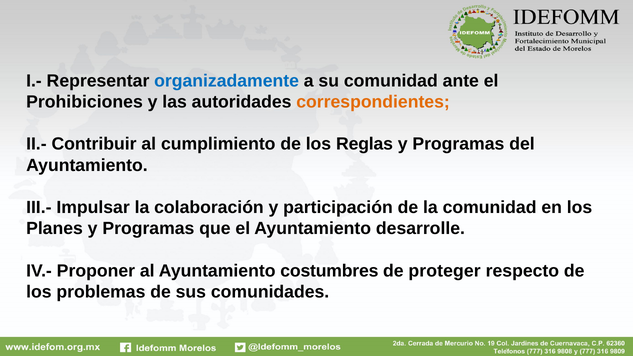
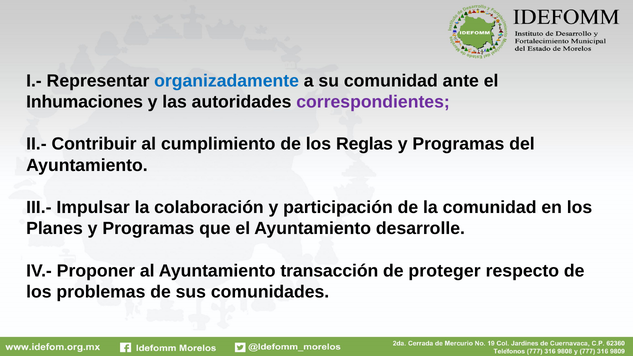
Prohibiciones: Prohibiciones -> Inhumaciones (85, 102)
correspondientes colour: orange -> purple (373, 102)
costumbres: costumbres -> transacción (329, 271)
